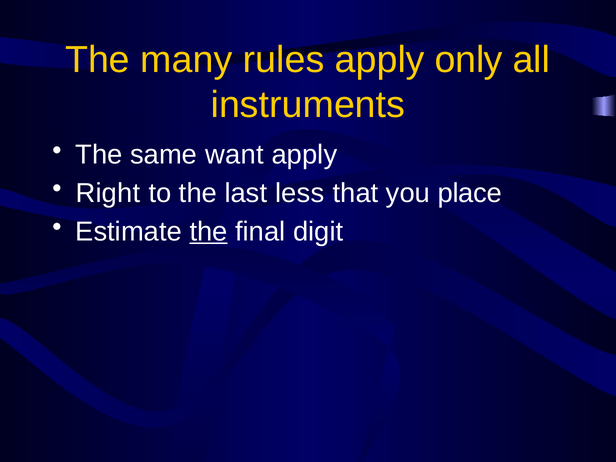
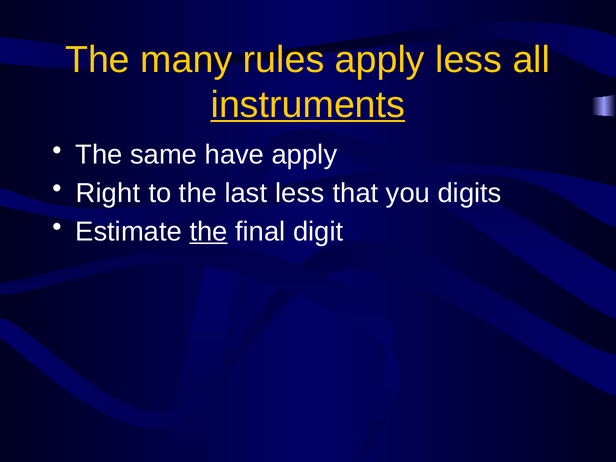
apply only: only -> less (469, 60)
instruments underline: none -> present (308, 105)
want: want -> have (234, 155)
place: place -> digits (470, 193)
